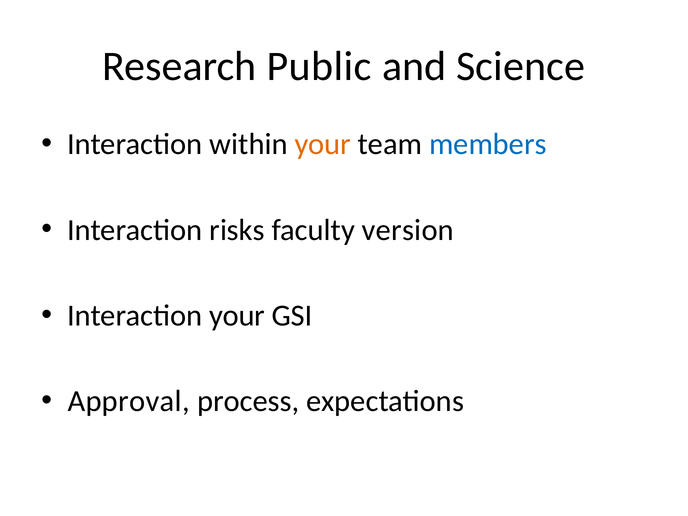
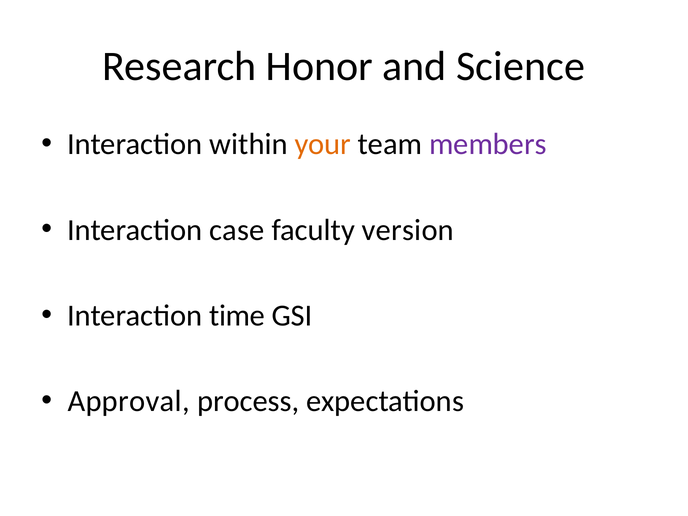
Public: Public -> Honor (319, 67)
members colour: blue -> purple (488, 144)
risks: risks -> case (237, 230)
Interaction your: your -> time (237, 316)
